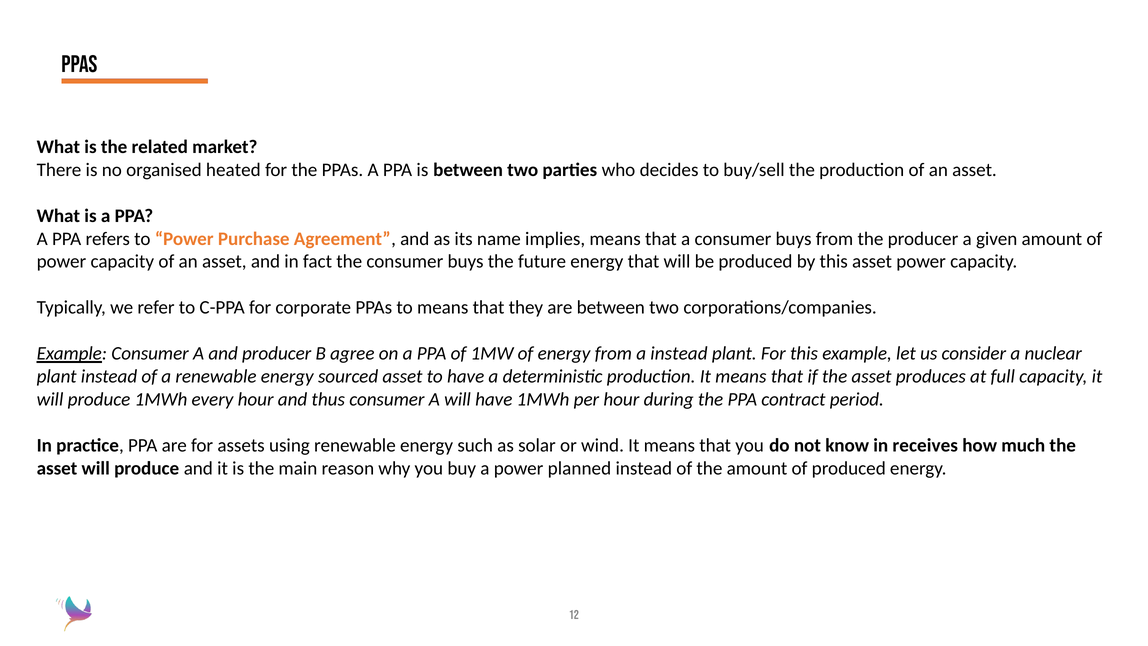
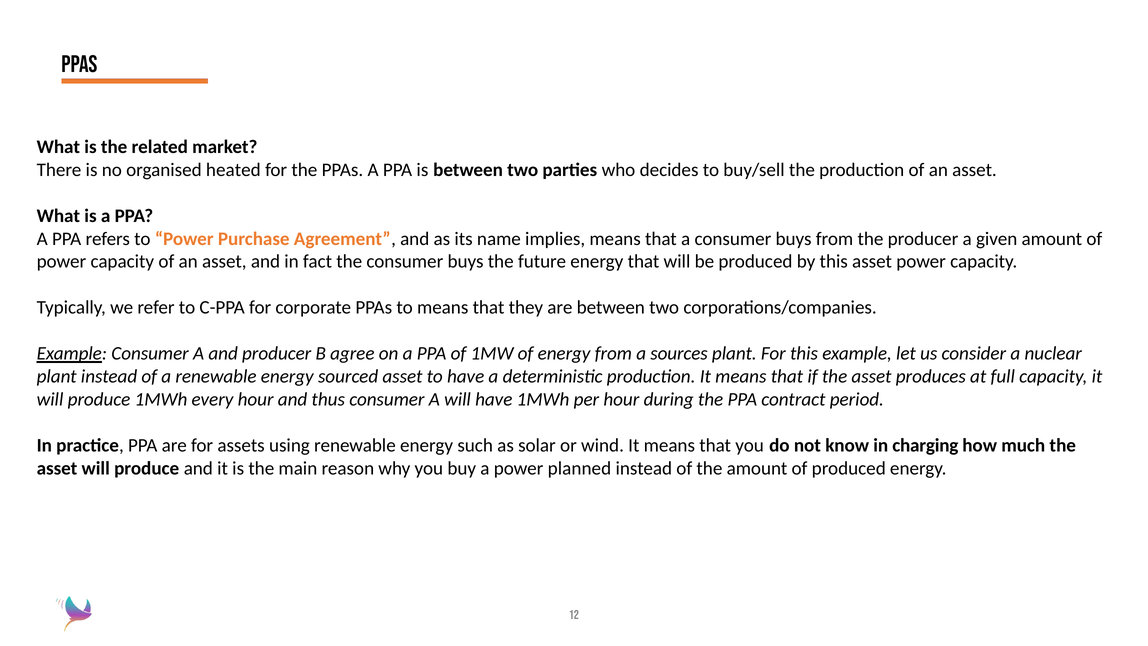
a instead: instead -> sources (679, 353)
receives: receives -> charging (925, 445)
